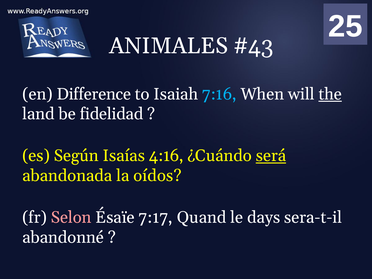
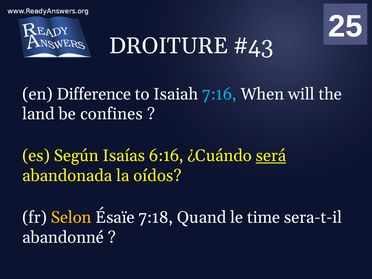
ANIMALES: ANIMALES -> DROITURE (169, 46)
the underline: present -> none (330, 94)
fidelidad: fidelidad -> confines (111, 114)
4:16: 4:16 -> 6:16 (166, 156)
Selon colour: pink -> yellow (71, 218)
7:17: 7:17 -> 7:18 (156, 218)
days: days -> time (264, 218)
